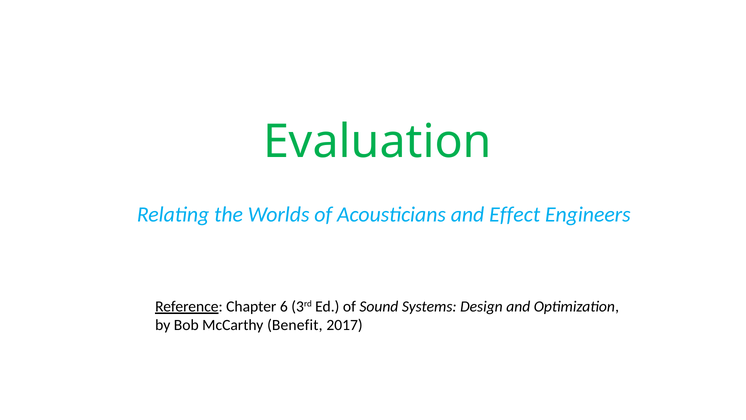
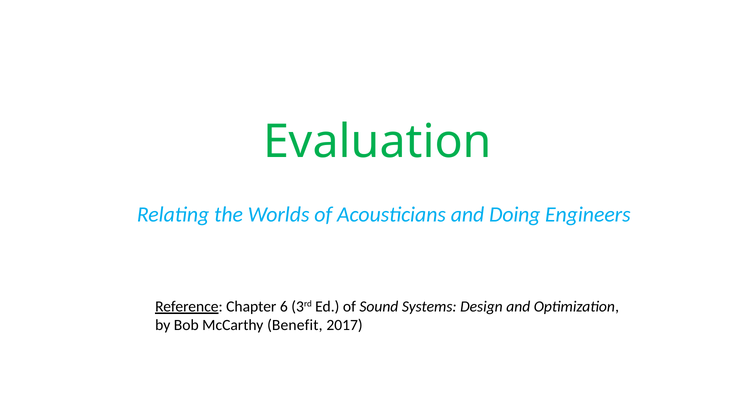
Effect: Effect -> Doing (515, 214)
